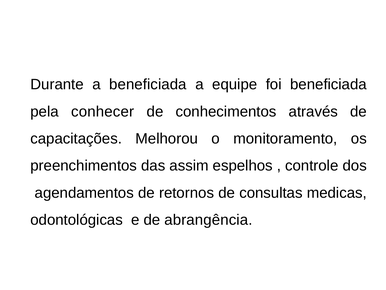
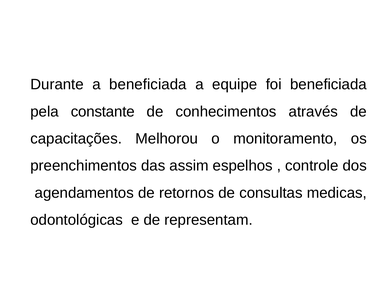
conhecer: conhecer -> constante (103, 111)
abrangência: abrangência -> representam (209, 220)
